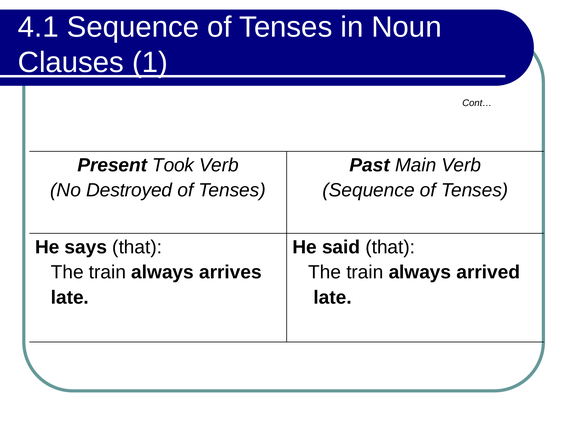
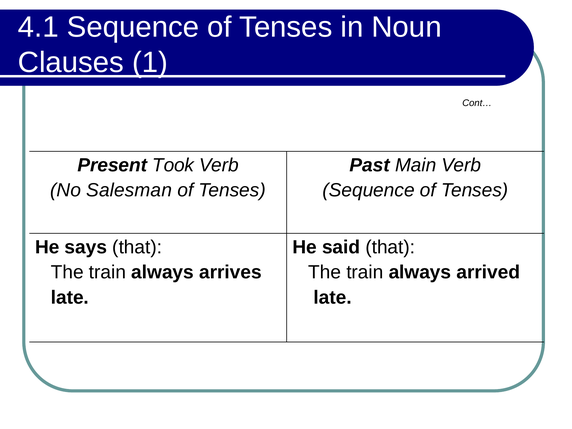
Destroyed: Destroyed -> Salesman (129, 190)
